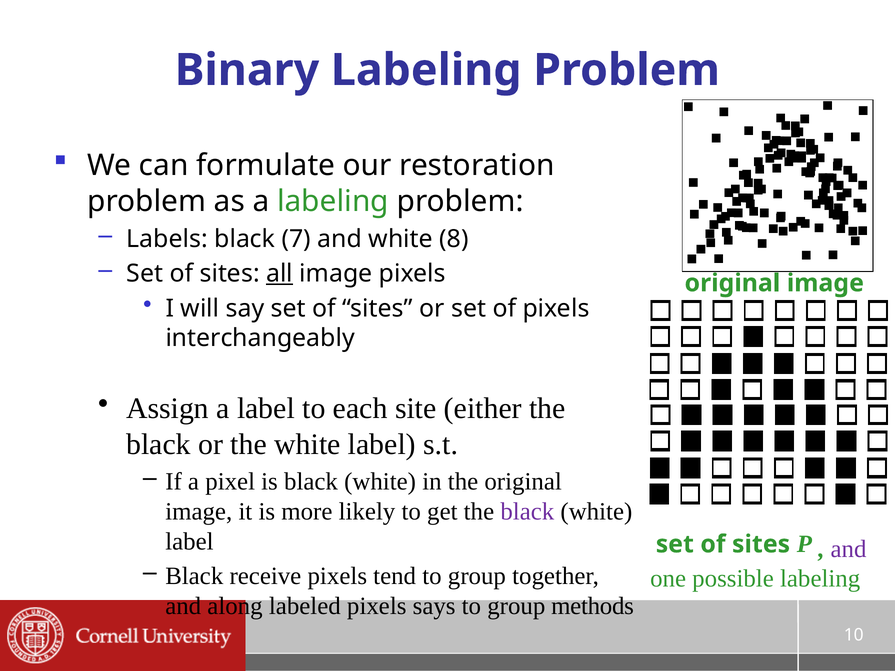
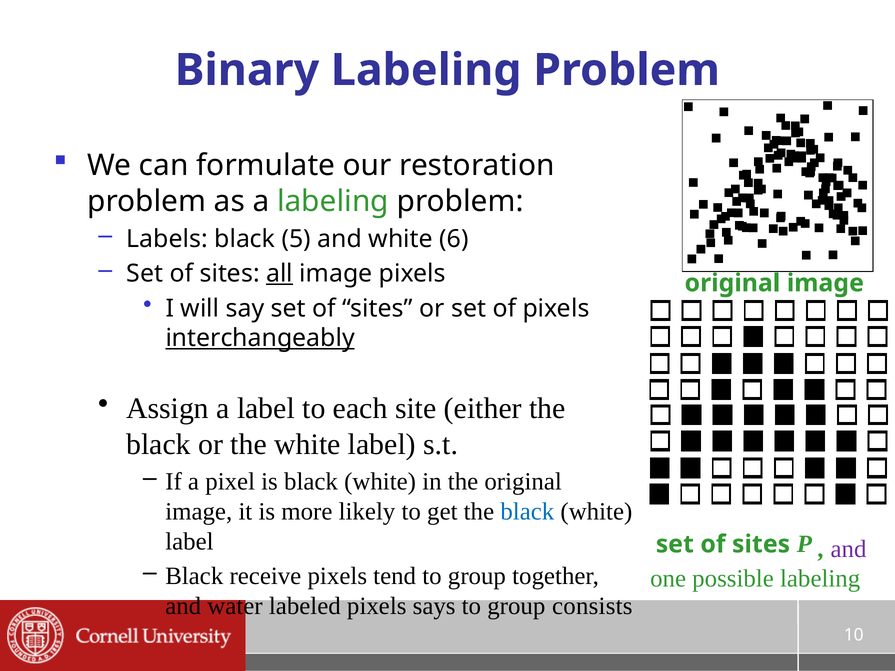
7: 7 -> 5 (296, 239)
8: 8 -> 6 (454, 239)
interchangeably underline: none -> present (260, 338)
black colour: purple -> blue (527, 512)
along: along -> water (235, 606)
methods: methods -> consists (592, 606)
